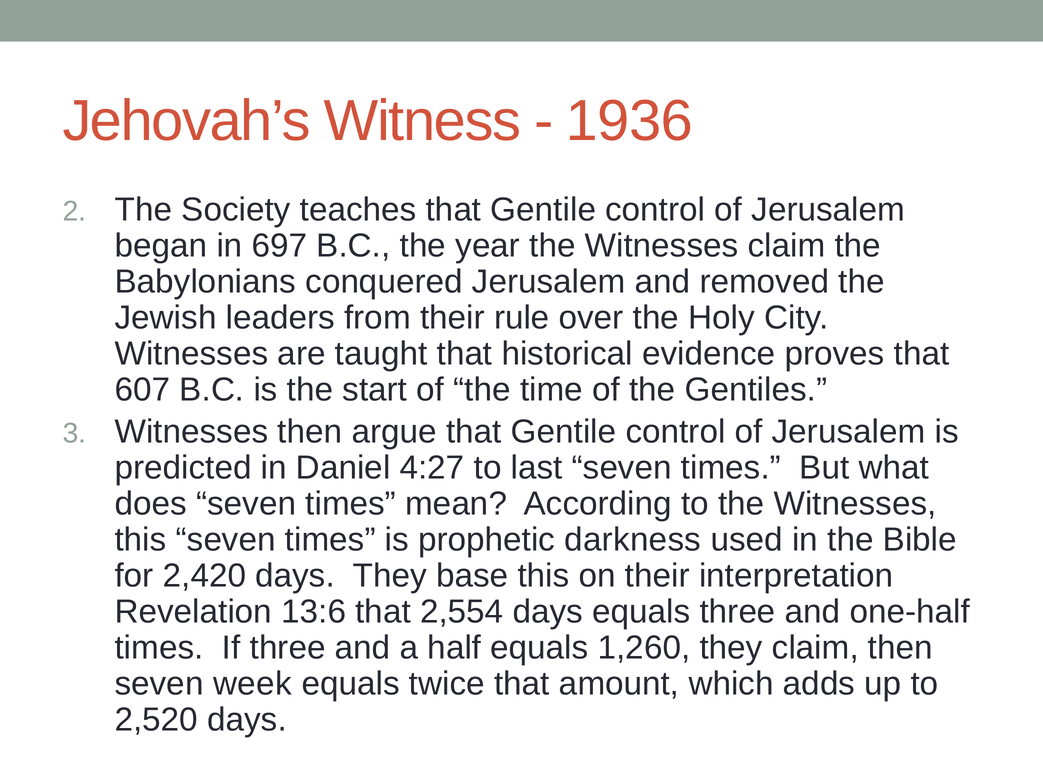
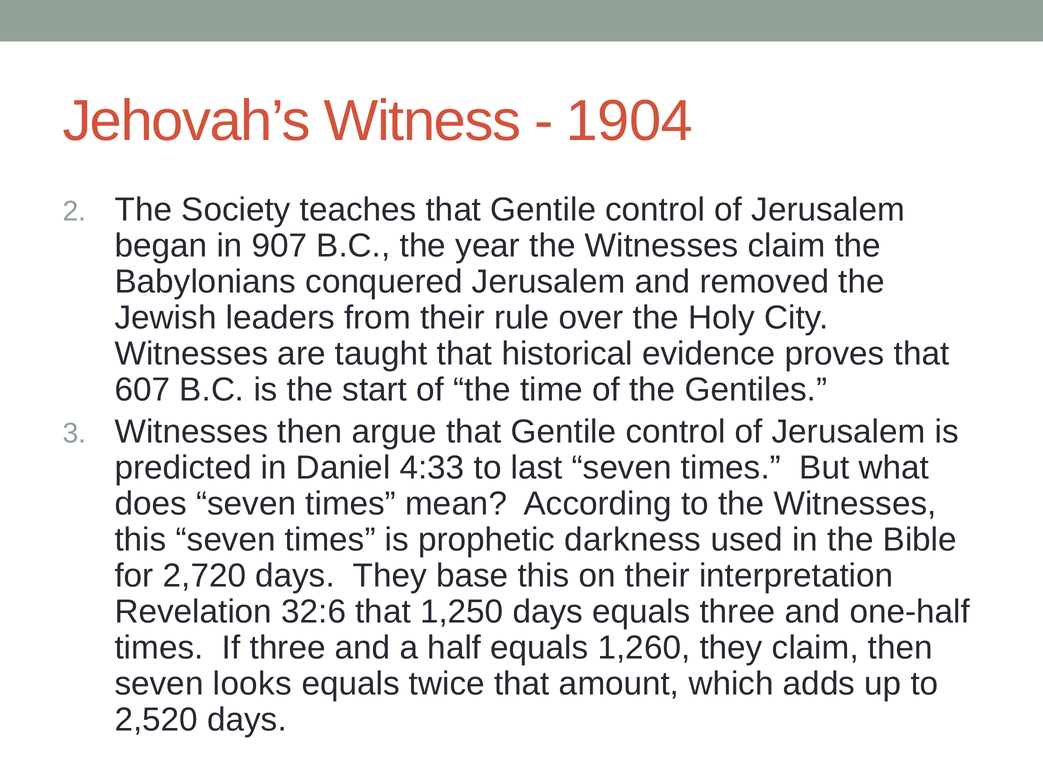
1936: 1936 -> 1904 (629, 121)
697: 697 -> 907 (279, 246)
4:27: 4:27 -> 4:33 (432, 468)
2,420: 2,420 -> 2,720 (204, 576)
13:6: 13:6 -> 32:6 (314, 612)
2,554: 2,554 -> 1,250 (462, 612)
week: week -> looks (252, 684)
